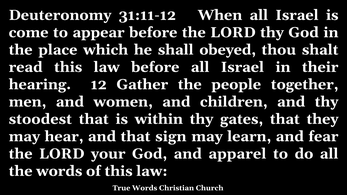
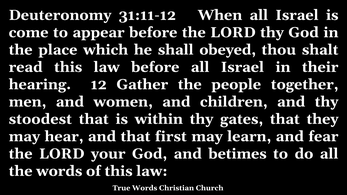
sign: sign -> first (171, 137)
apparel: apparel -> betimes (238, 154)
